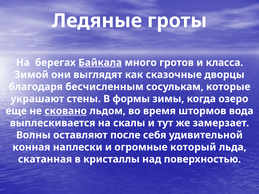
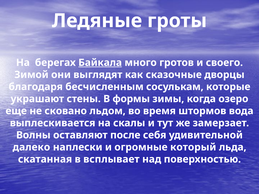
класса: класса -> своего (224, 63)
сковано underline: present -> none (66, 111)
конная: конная -> далеко (31, 147)
кристаллы: кристаллы -> всплывает (111, 159)
